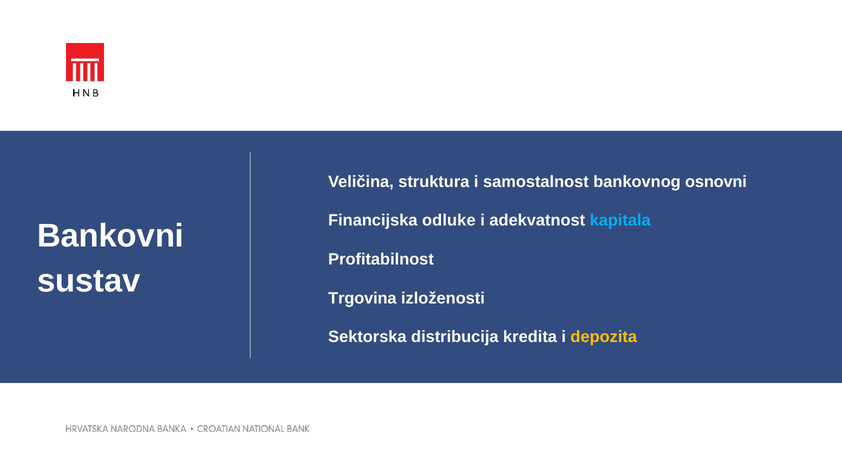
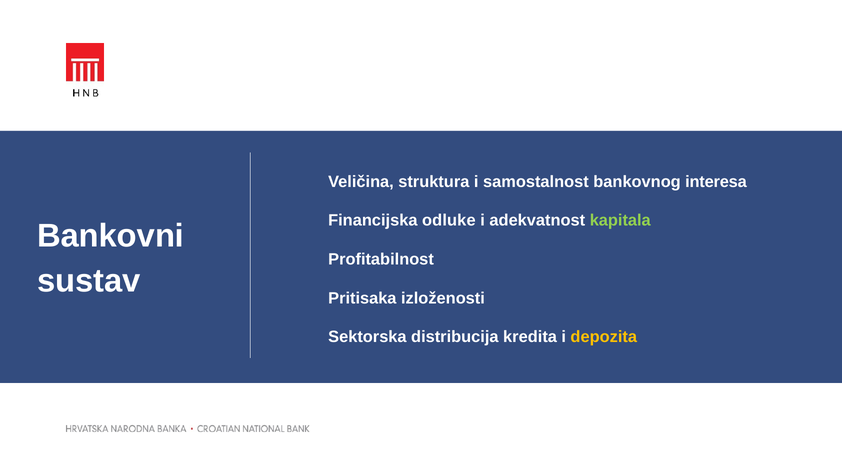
osnovni: osnovni -> interesa (716, 181)
kapitala colour: light blue -> light green (620, 220)
Trgovina: Trgovina -> Pritisaka (362, 298)
